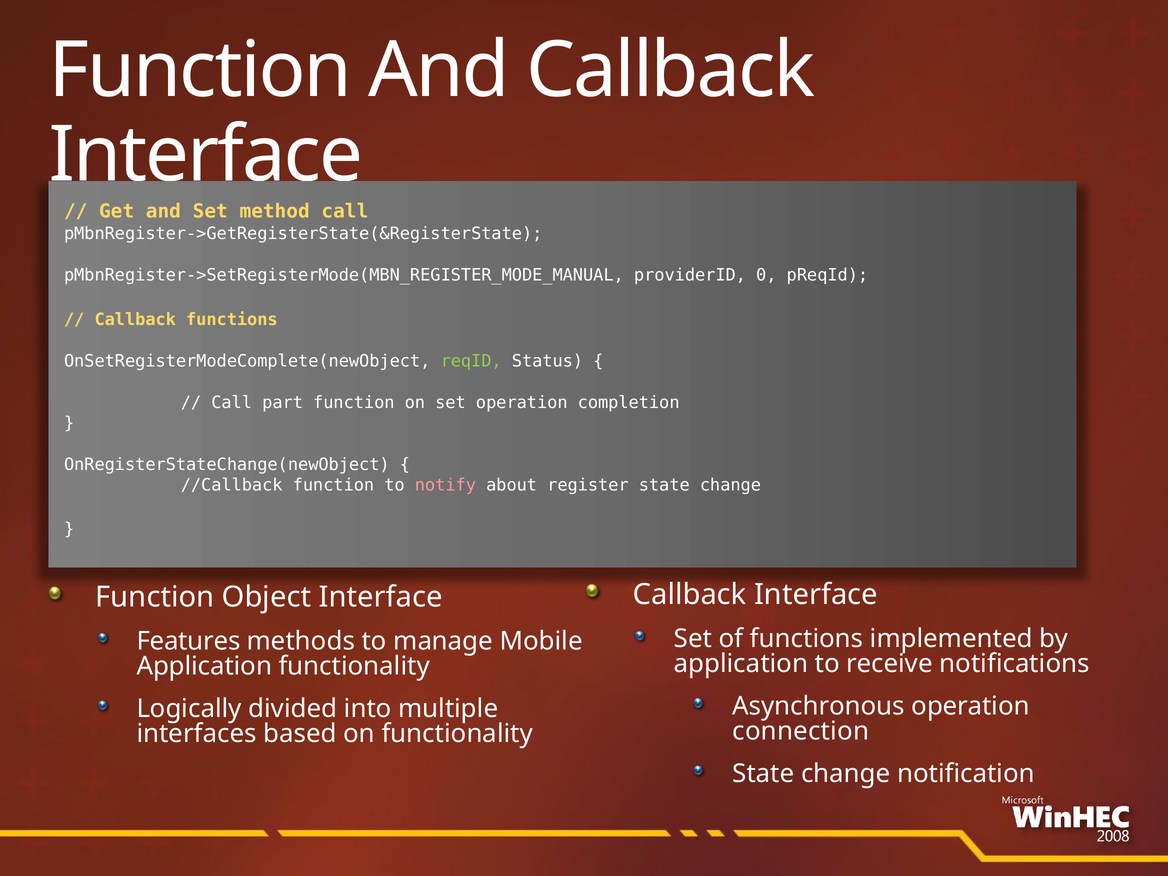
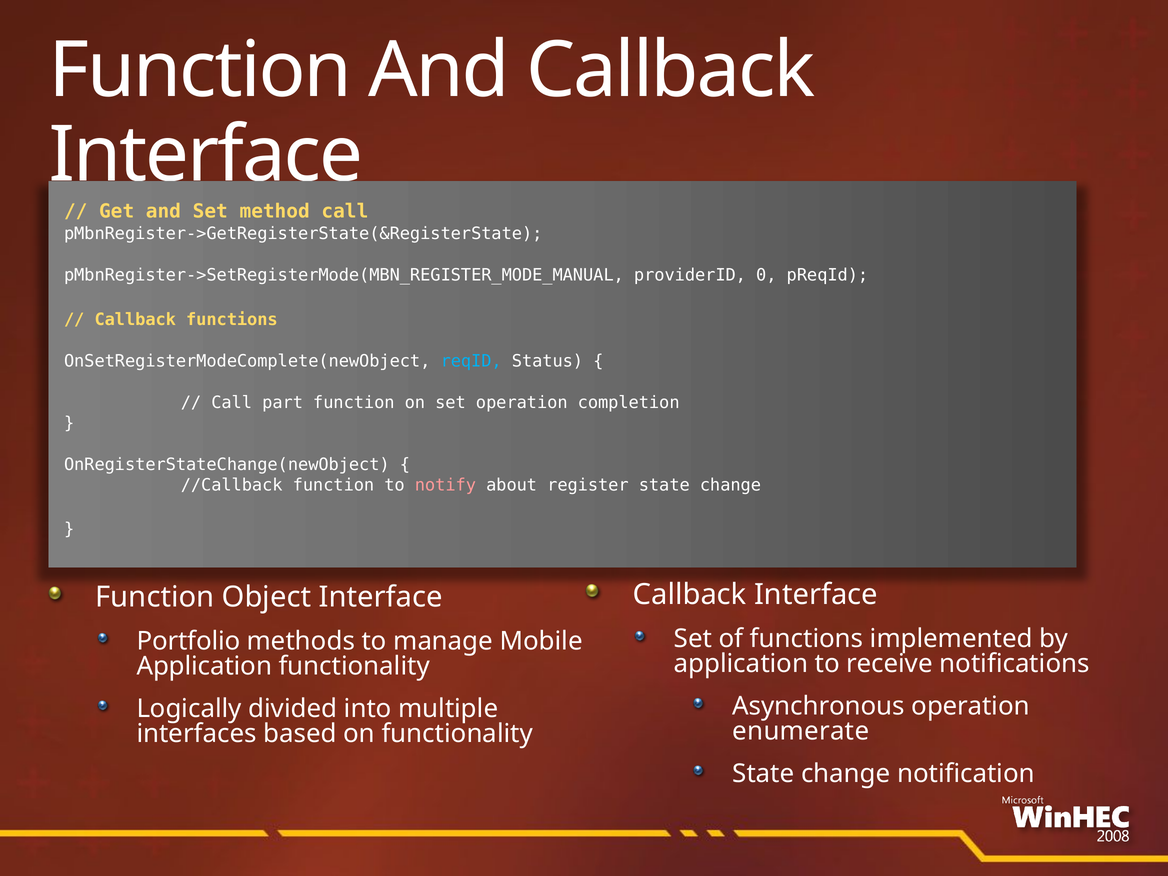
reqID colour: light green -> light blue (471, 361)
Features: Features -> Portfolio (188, 641)
connection: connection -> enumerate (801, 731)
